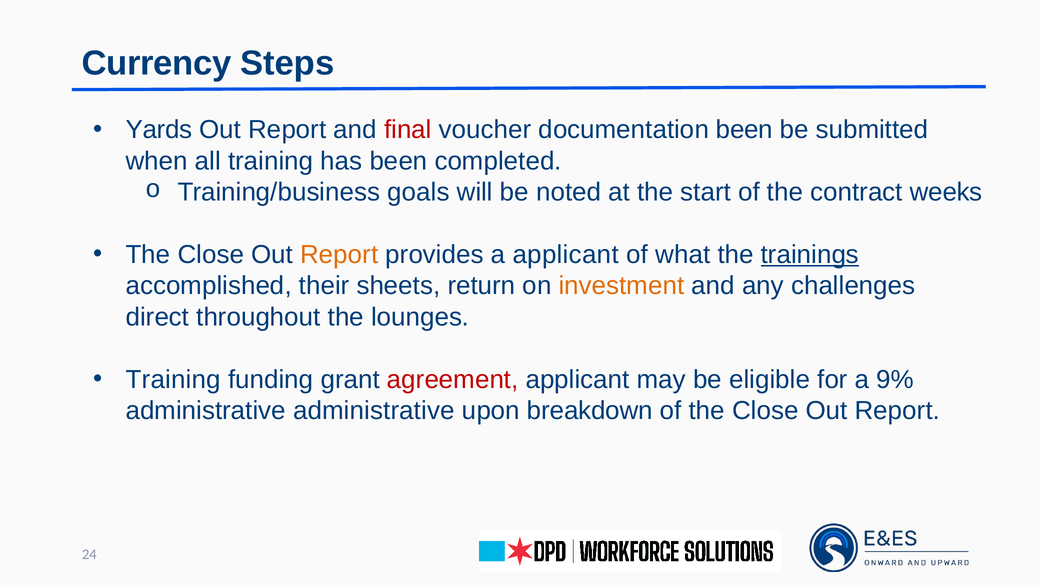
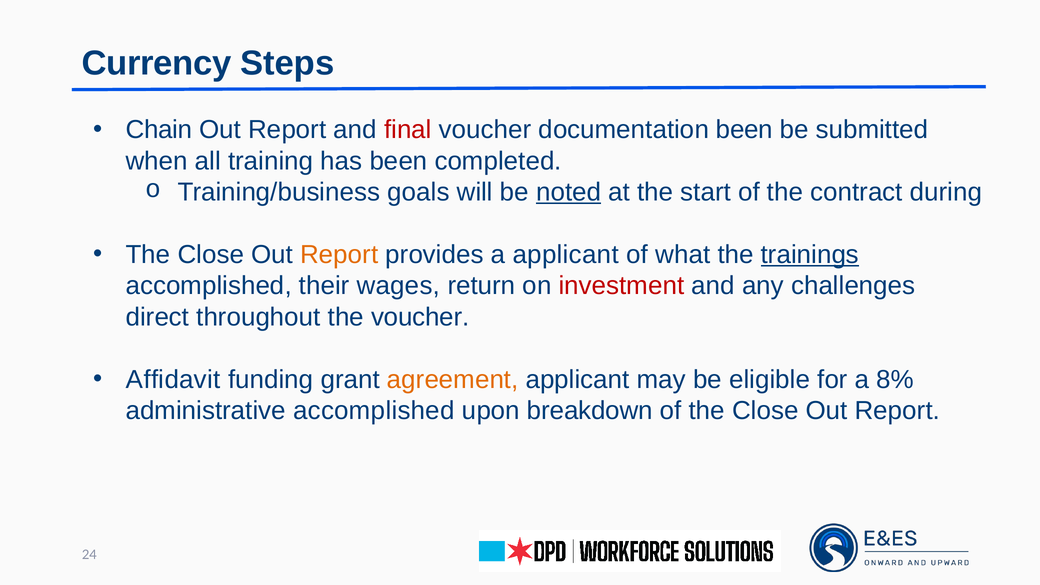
Yards: Yards -> Chain (159, 130)
noted underline: none -> present (569, 192)
weeks: weeks -> during (946, 192)
sheets: sheets -> wages (398, 286)
investment colour: orange -> red (621, 286)
the lounges: lounges -> voucher (420, 317)
Training: Training -> Affidavit (173, 379)
agreement colour: red -> orange (453, 379)
9%: 9% -> 8% (895, 379)
administrative administrative: administrative -> accomplished (374, 411)
